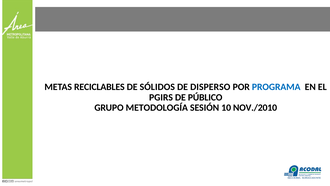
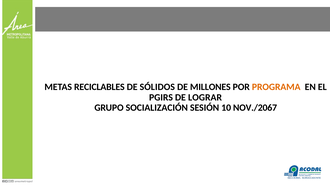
DISPERSO: DISPERSO -> MILLONES (210, 87)
PROGRAMA colour: blue -> orange (276, 87)
PÚBLICO: PÚBLICO -> LOGRAR (205, 97)
METODOLOGÍA: METODOLOGÍA -> SOCIALIZACIÓN (157, 108)
NOV./2010: NOV./2010 -> NOV./2067 (255, 108)
